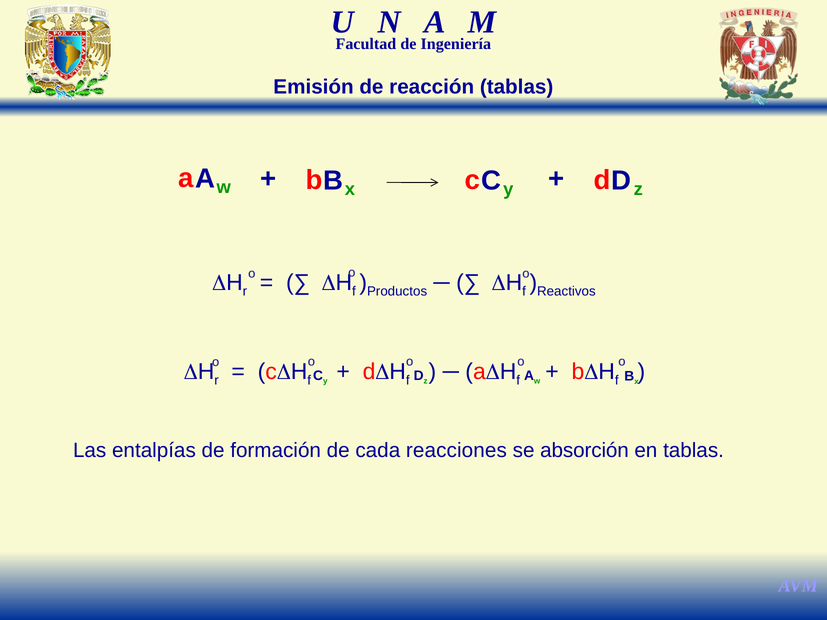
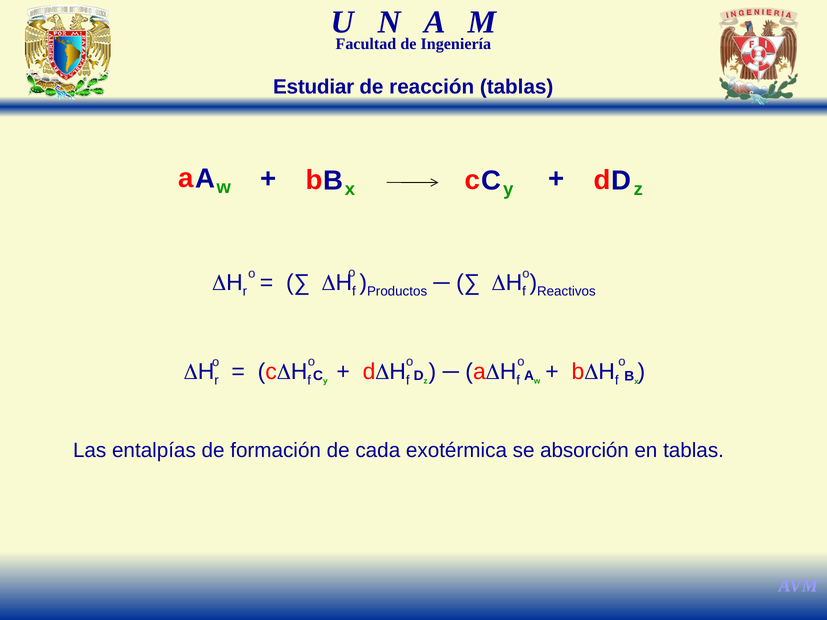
Emisión: Emisión -> Estudiar (314, 87)
reacciones: reacciones -> exotérmica (456, 451)
